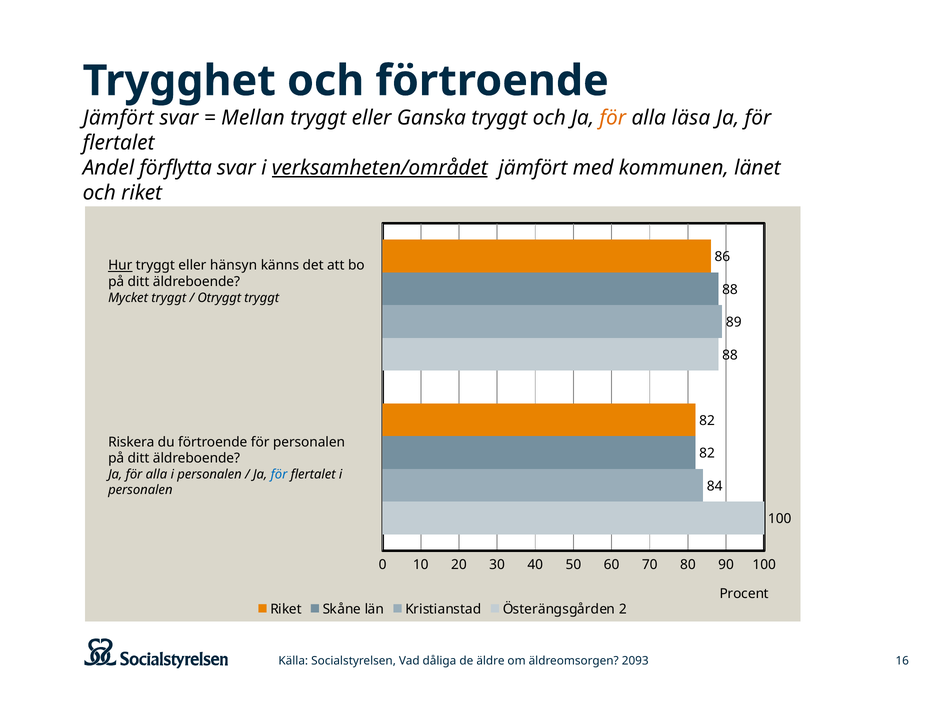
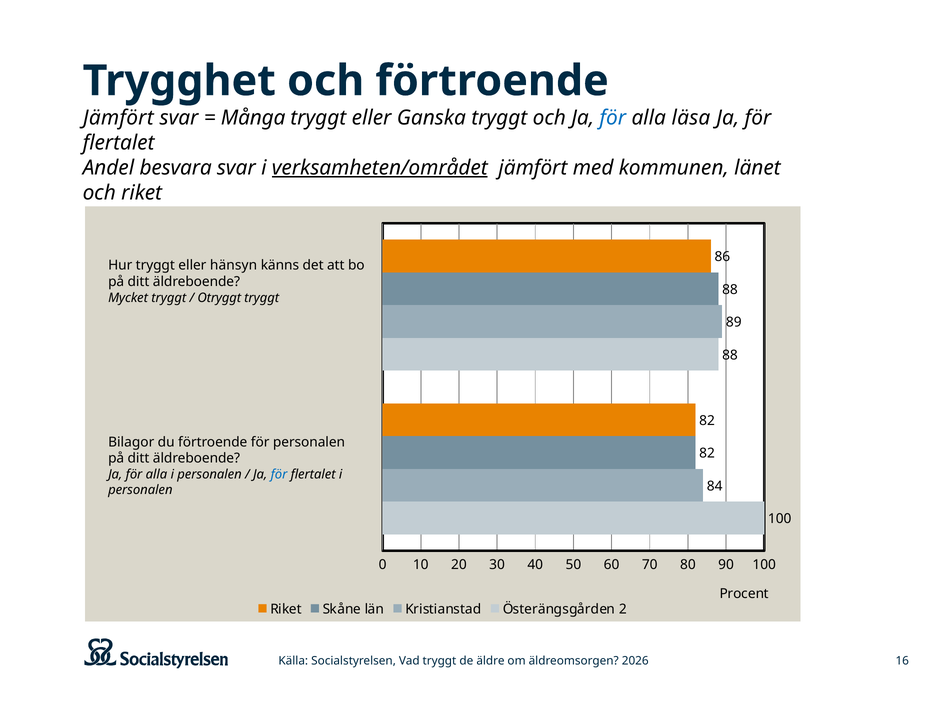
Mellan: Mellan -> Många (253, 118)
för colour: orange -> blue (613, 118)
förflytta: förflytta -> besvara (176, 168)
Hur underline: present -> none (120, 265)
Riskera: Riskera -> Bilagor (131, 442)
Vad dåliga: dåliga -> tryggt (439, 661)
2093: 2093 -> 2026 (635, 661)
